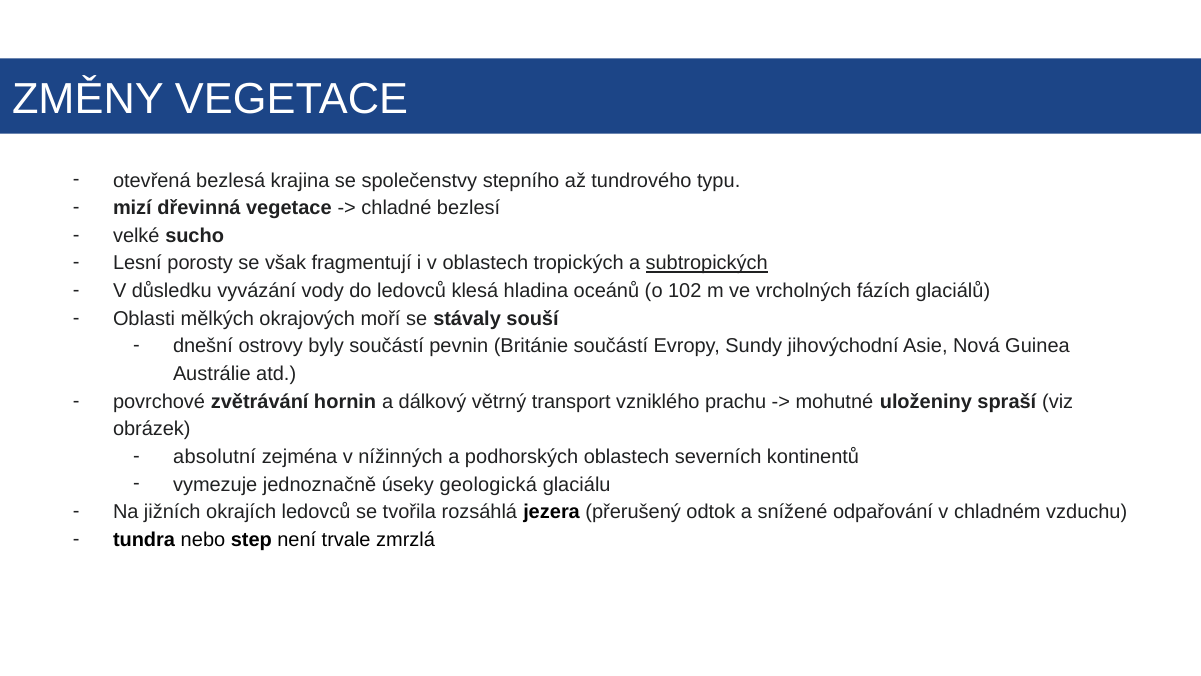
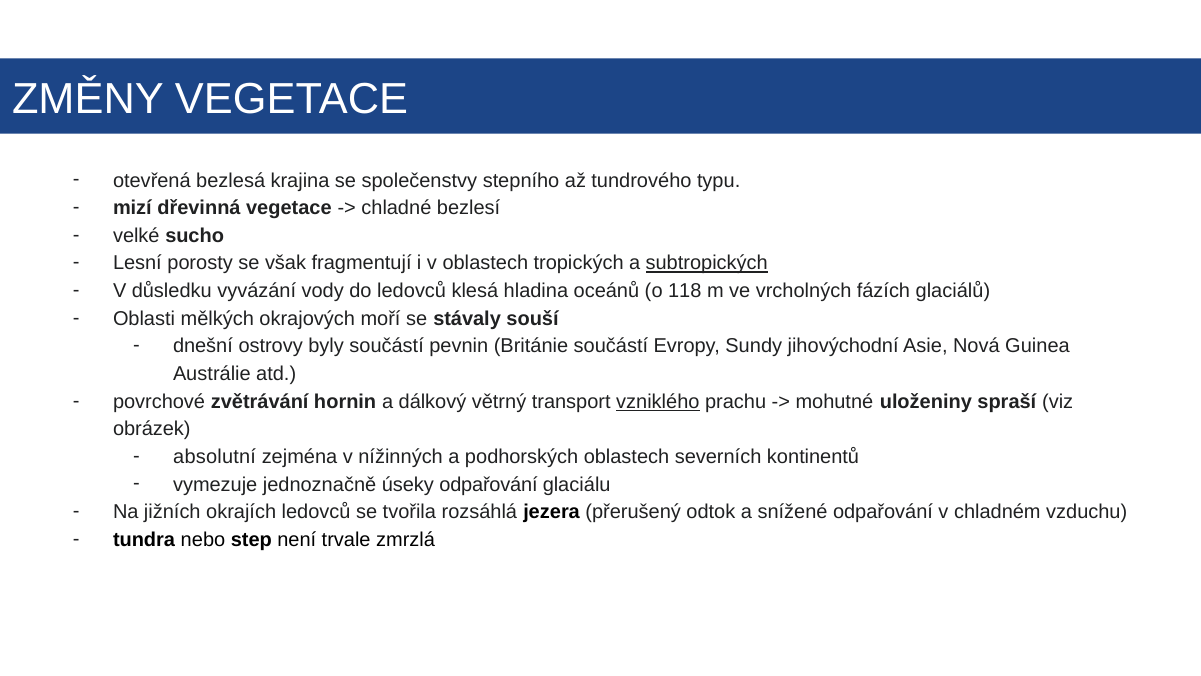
102: 102 -> 118 (685, 291)
vzniklého underline: none -> present (658, 401)
úseky geologická: geologická -> odpařování (488, 484)
